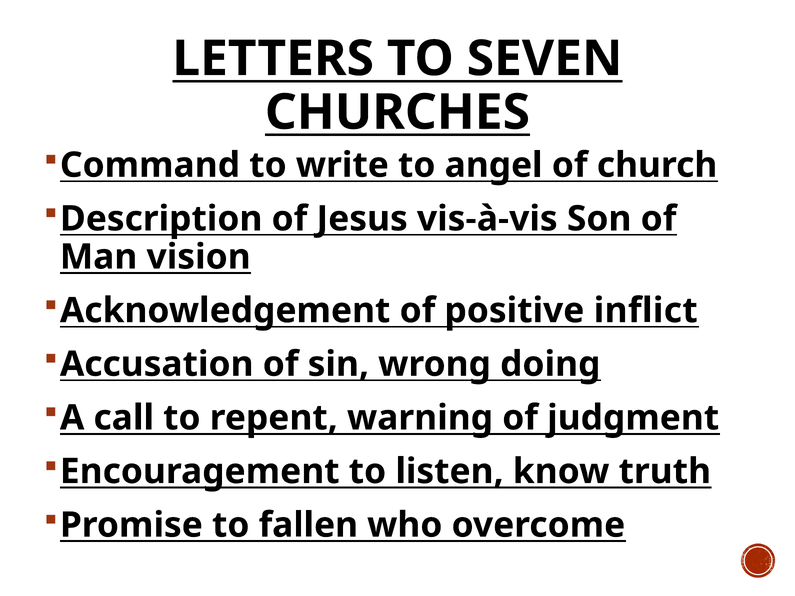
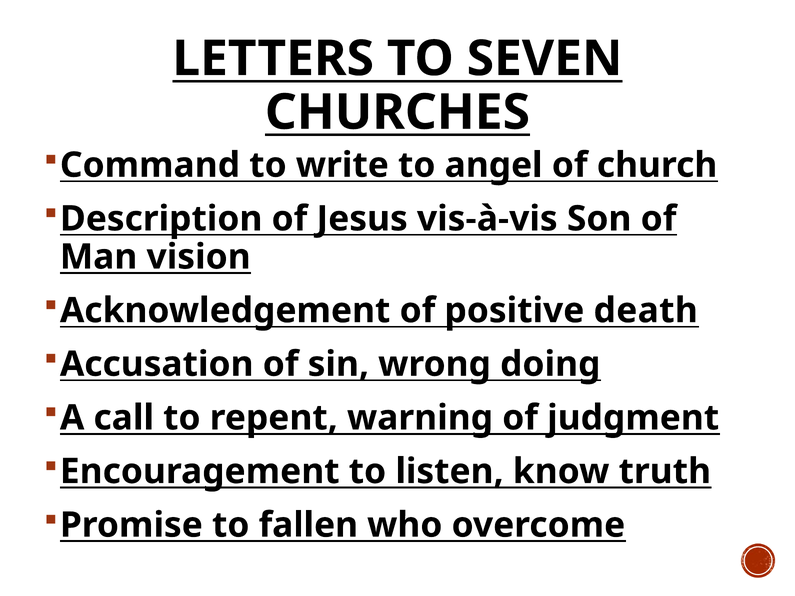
inflict: inflict -> death (646, 311)
